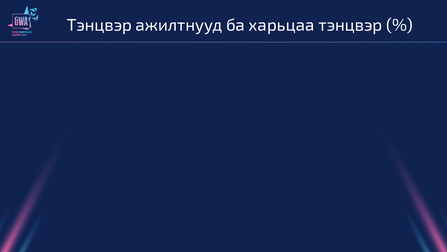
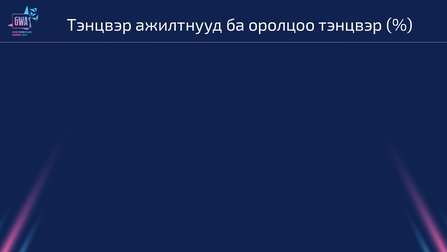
харьцаа: харьцаа -> оролцоо (282, 25)
